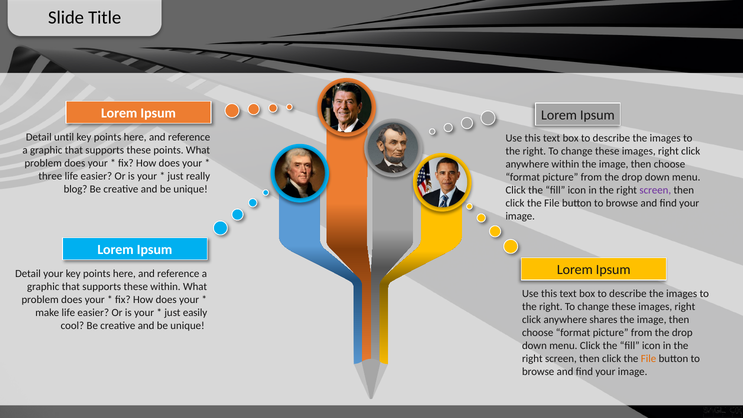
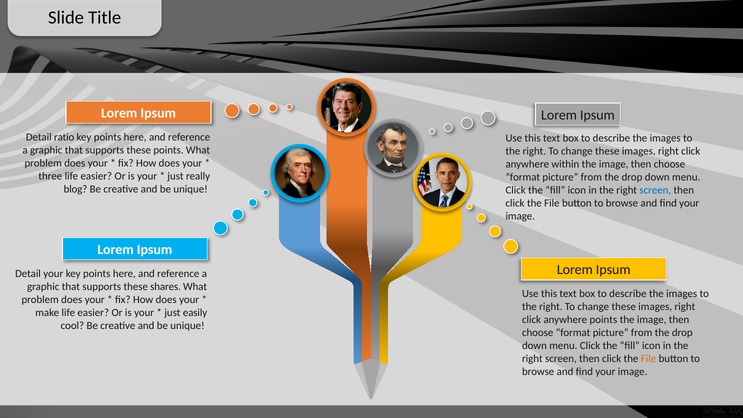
until: until -> ratio (64, 137)
screen colour: purple -> blue (655, 190)
these within: within -> shares (166, 287)
anywhere shares: shares -> points (603, 320)
